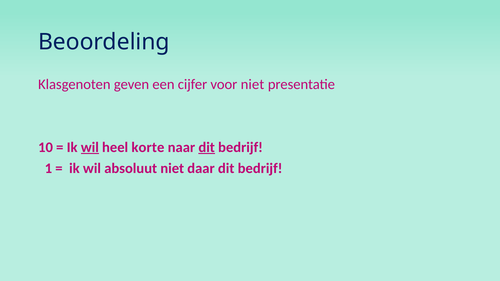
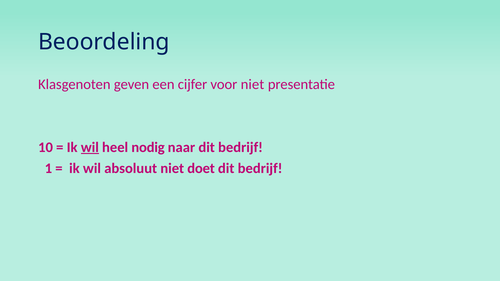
korte: korte -> nodig (148, 147)
dit underline: present -> none (207, 147)
daar: daar -> doet (201, 168)
